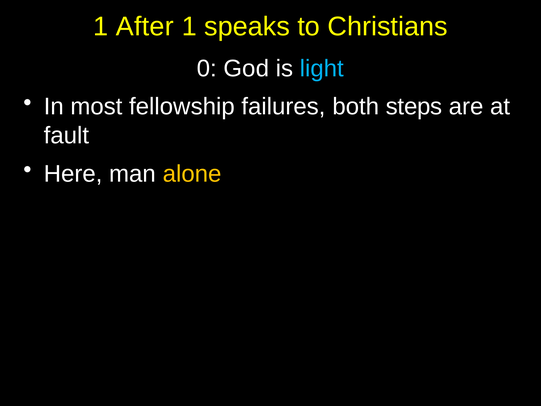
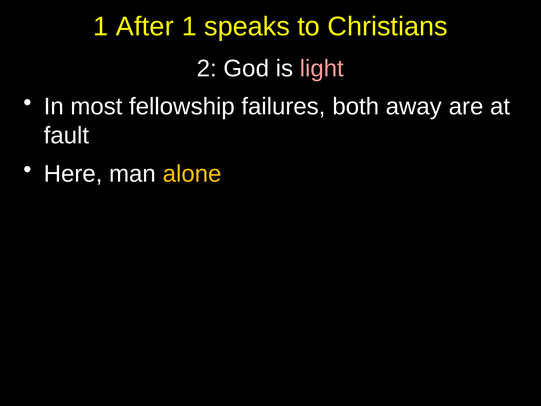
0: 0 -> 2 (207, 68)
light colour: light blue -> pink (322, 68)
steps: steps -> away (414, 107)
